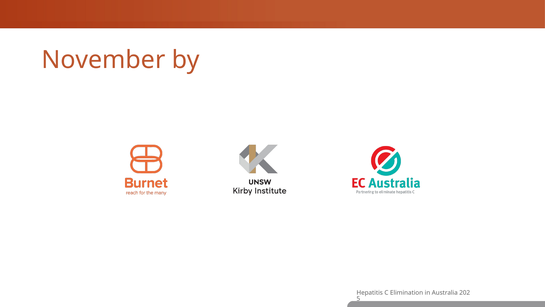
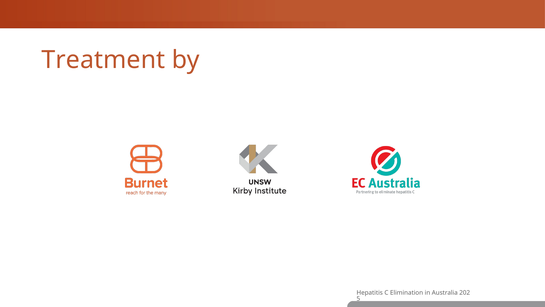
November: November -> Treatment (103, 60)
